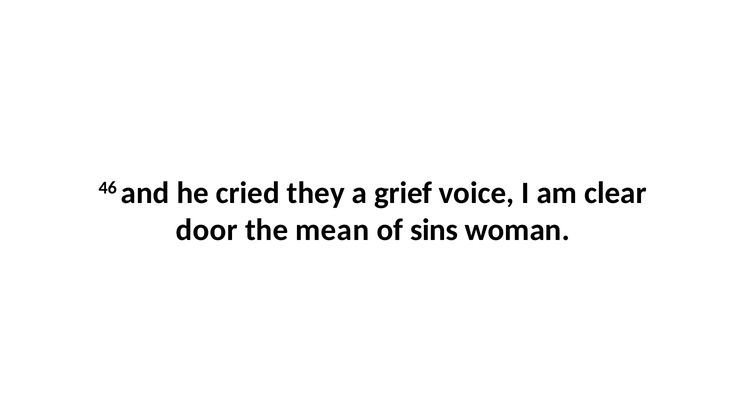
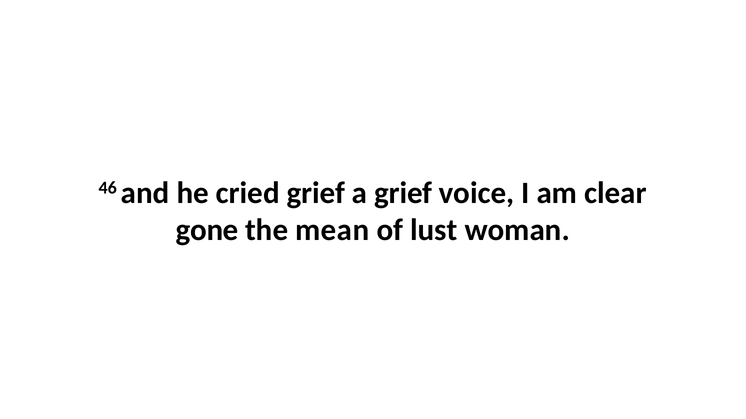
cried they: they -> grief (316, 193)
door: door -> gone (207, 231)
sins: sins -> lust (434, 231)
